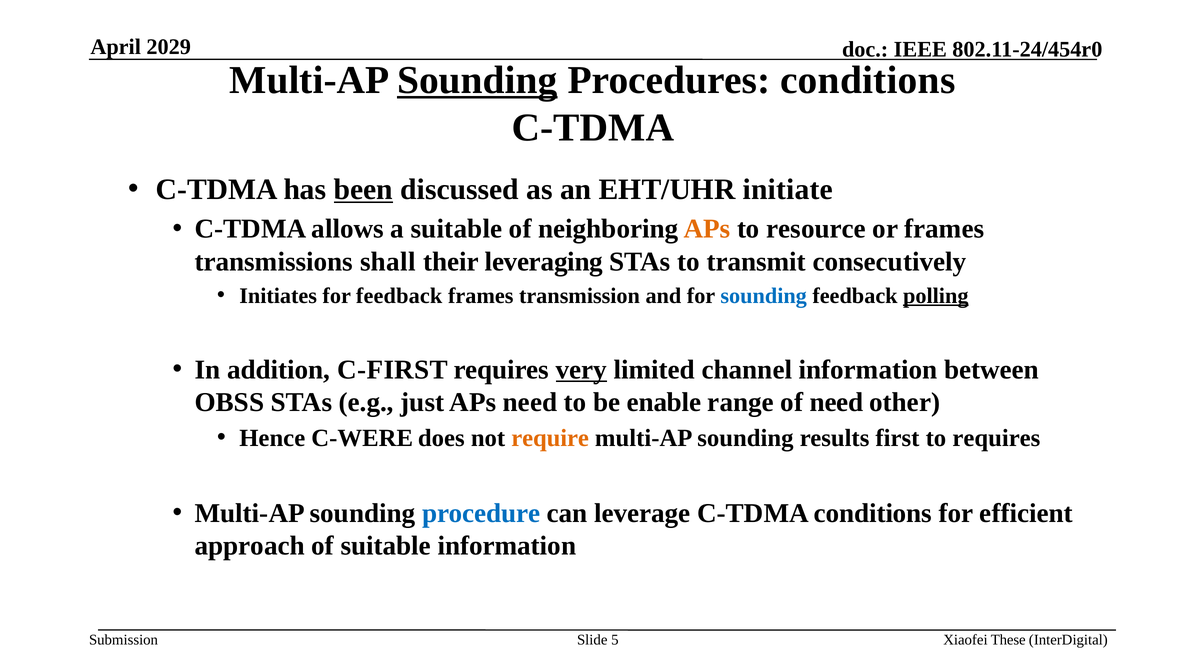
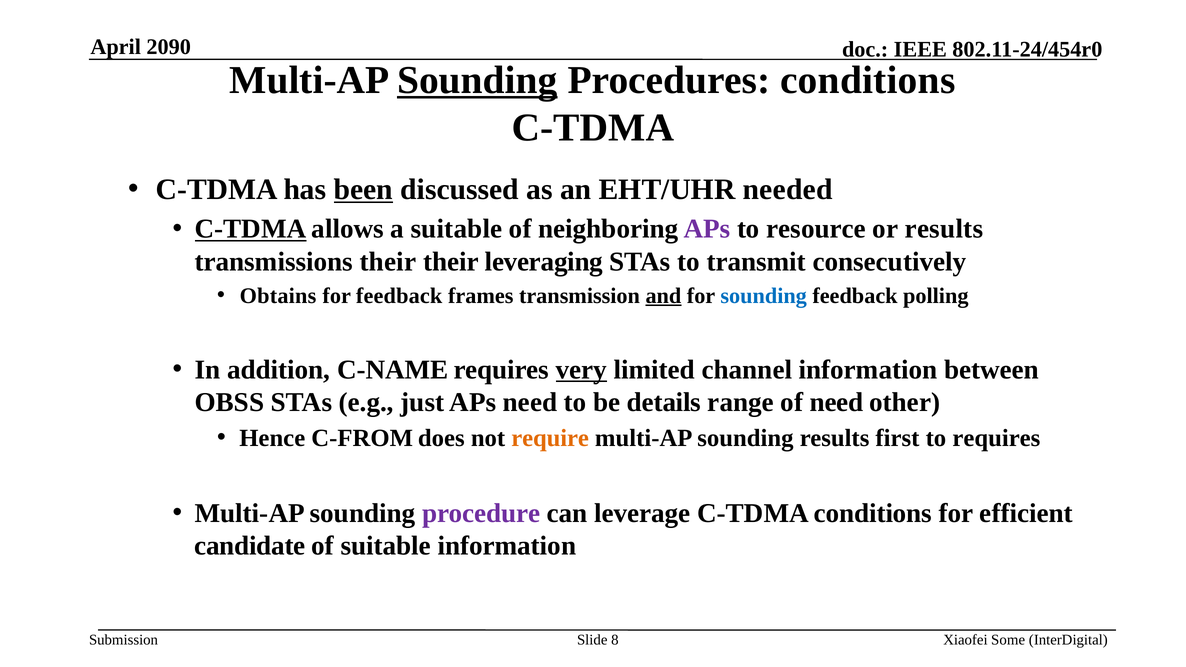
2029: 2029 -> 2090 (169, 47)
initiate: initiate -> needed (788, 190)
C-TDMA underline: none -> present (251, 229)
APs colour: orange -> purple (707, 229)
or frames: frames -> results (944, 229)
transmissions shall: shall -> their (388, 262)
Initiates: Initiates -> Obtains (278, 296)
and underline: none -> present (663, 296)
polling underline: present -> none (936, 296)
C-FIRST: C-FIRST -> C-NAME (393, 370)
enable: enable -> details (664, 402)
C-WERE: C-WERE -> C-FROM (362, 438)
procedure colour: blue -> purple (481, 513)
approach: approach -> candidate (250, 546)
5: 5 -> 8 (615, 640)
These: These -> Some (1008, 640)
